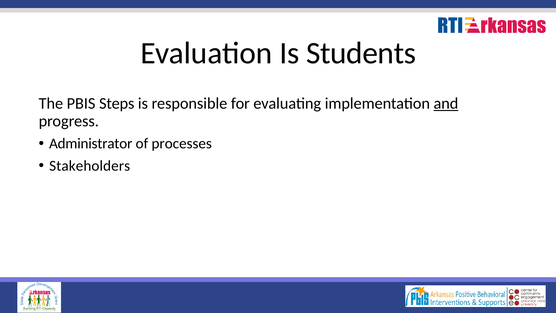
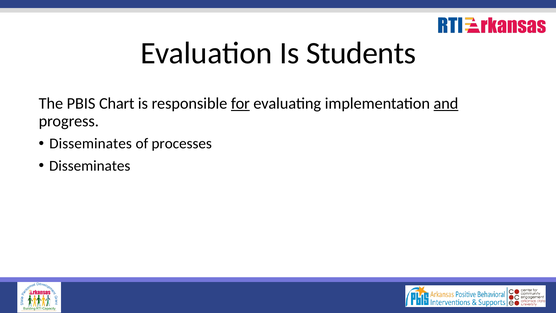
Steps: Steps -> Chart (117, 103)
for underline: none -> present (240, 103)
Administrator: Administrator -> Disseminates (91, 144)
Stakeholders: Stakeholders -> Disseminates (90, 166)
